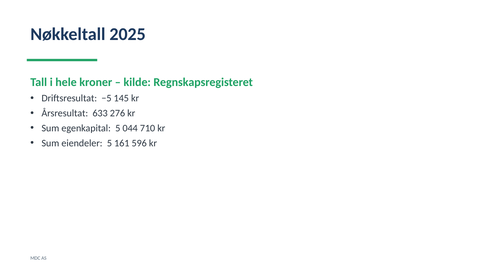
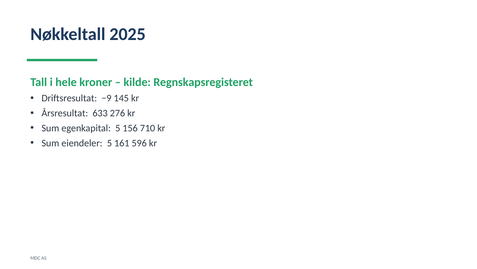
−5: −5 -> −9 (106, 98)
044: 044 -> 156 (130, 128)
